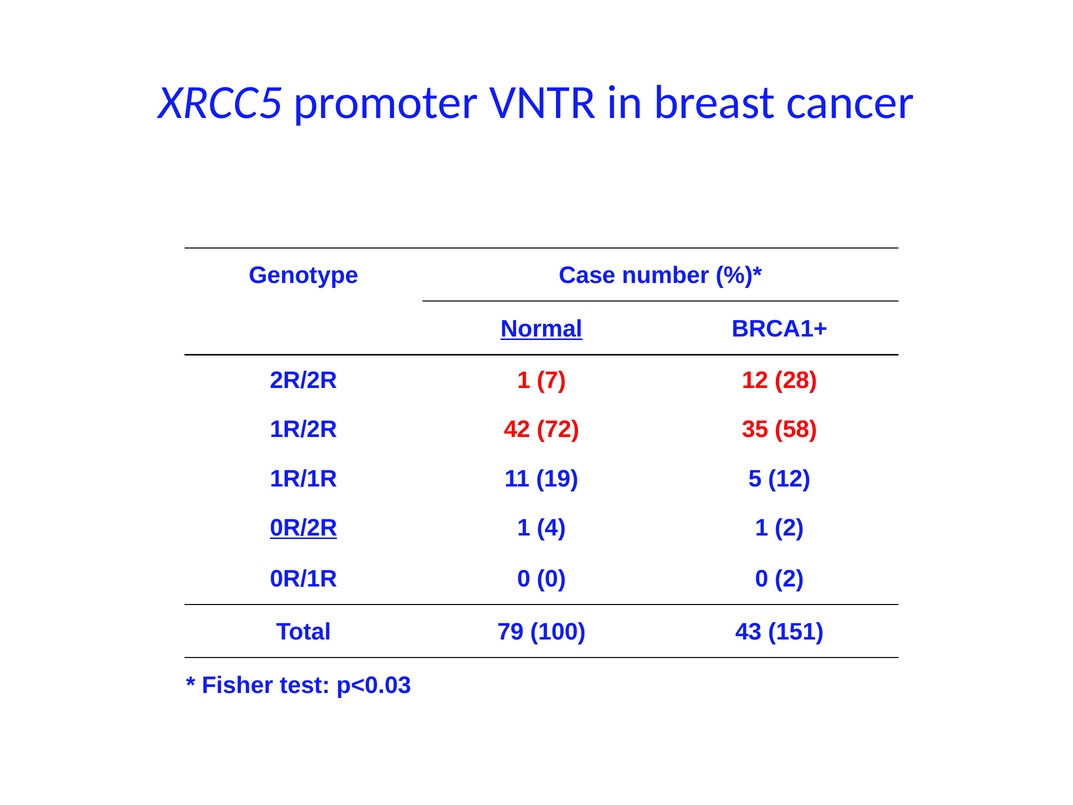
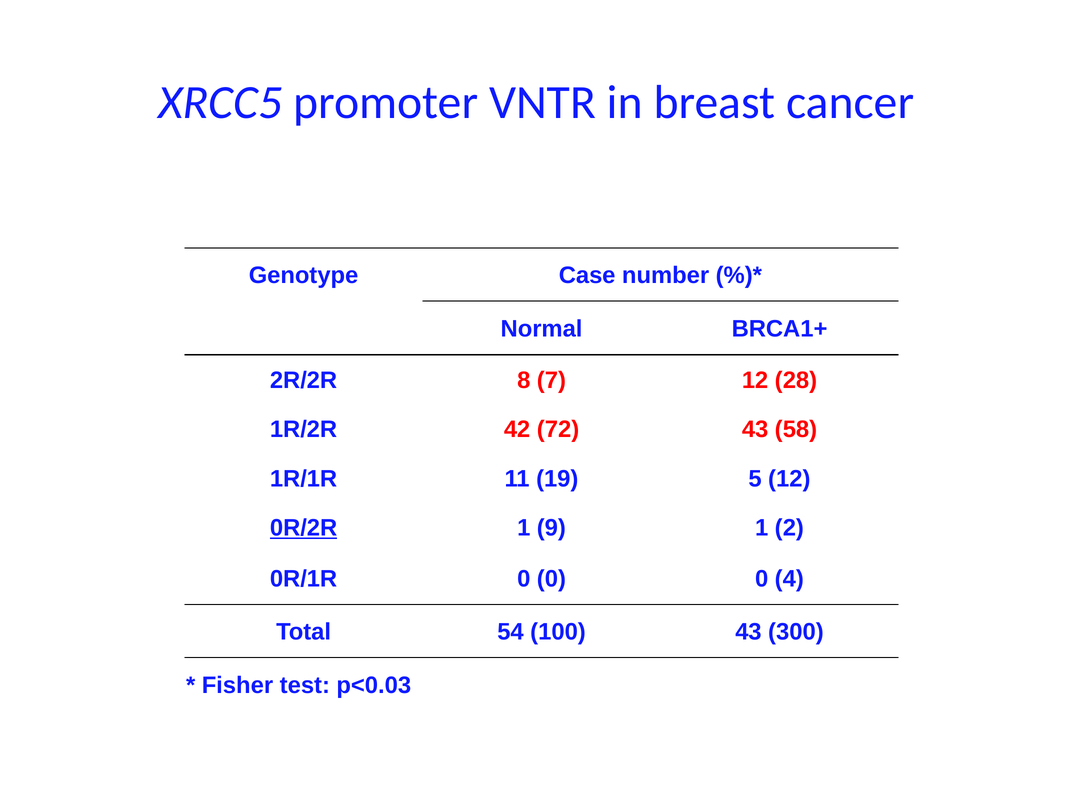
Normal underline: present -> none (542, 329)
2R/2R 1: 1 -> 8 (524, 380)
72 35: 35 -> 43 (755, 429)
4: 4 -> 9 (551, 528)
0 2: 2 -> 4 (789, 579)
79: 79 -> 54 (510, 632)
151: 151 -> 300 (796, 632)
